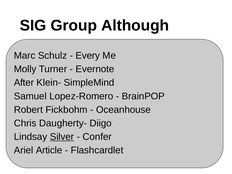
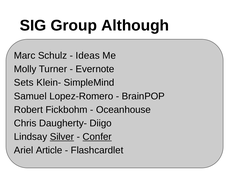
Every: Every -> Ideas (88, 56)
After: After -> Sets (24, 83)
Confer underline: none -> present (97, 137)
